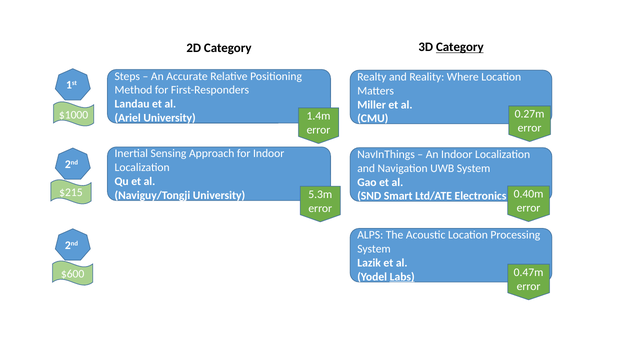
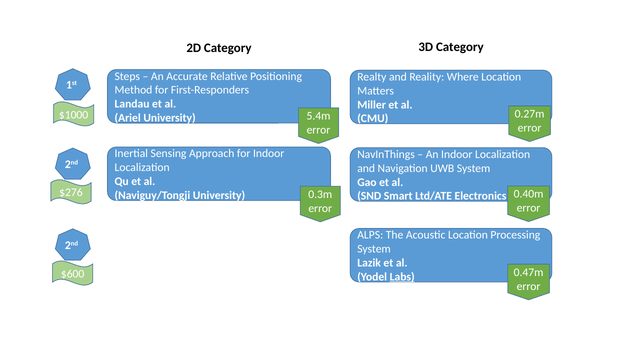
Category underline: present -> none (460, 47)
1.4m: 1.4m -> 5.4m (319, 116)
$215: $215 -> $276 (71, 192)
5.3m: 5.3m -> 0.3m (320, 194)
